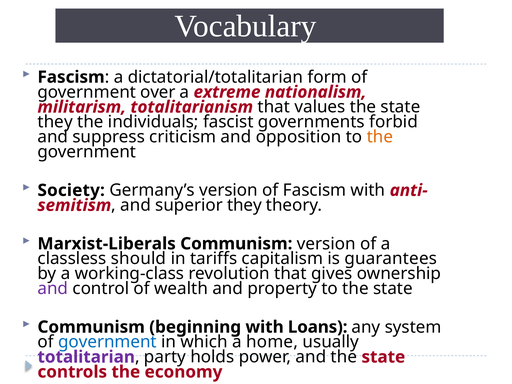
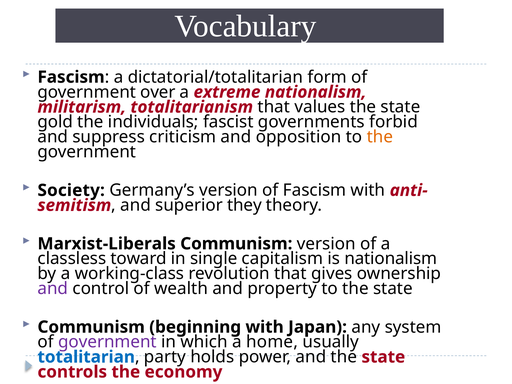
they: they -> gold (55, 122)
should: should -> toward (139, 259)
tariffs: tariffs -> single (214, 259)
is guarantees: guarantees -> nationalism (391, 259)
Loans: Loans -> Japan (318, 327)
government colour: blue -> purple (107, 342)
totalitarian colour: purple -> blue (86, 357)
